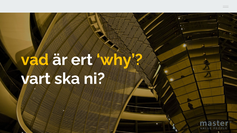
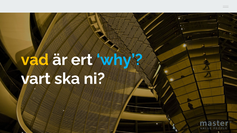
why colour: yellow -> light blue (119, 60)
